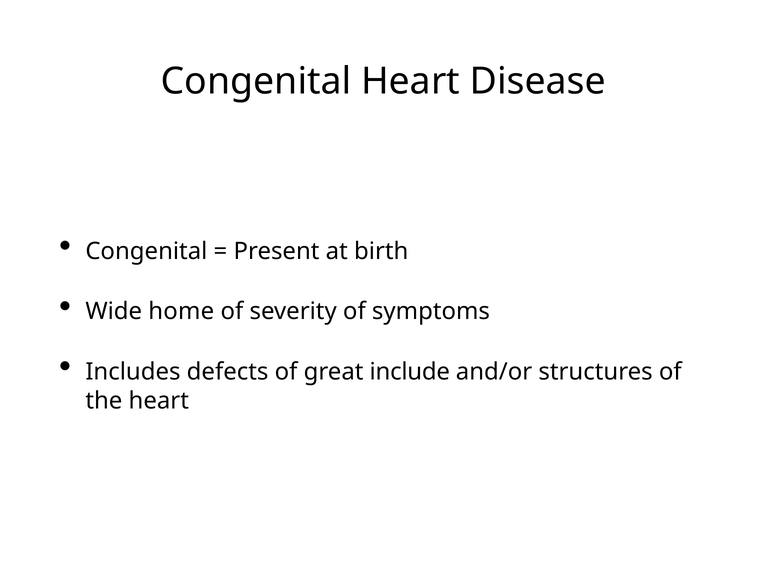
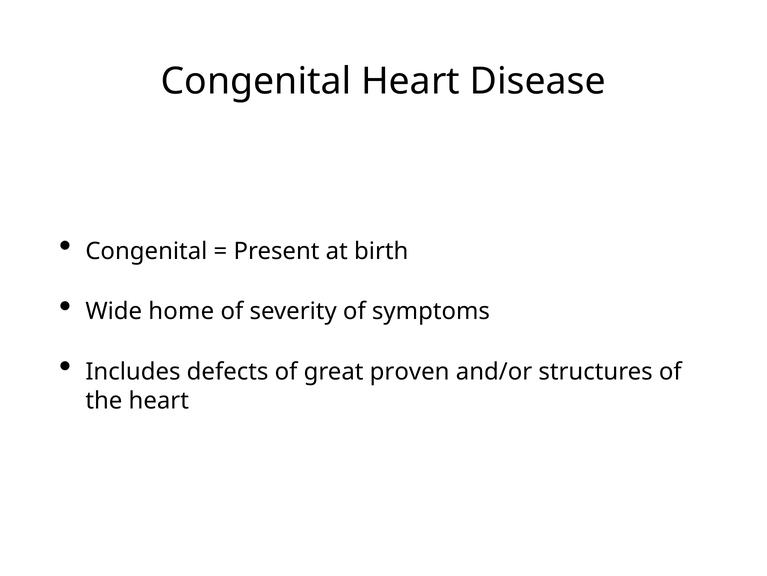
include: include -> proven (410, 371)
